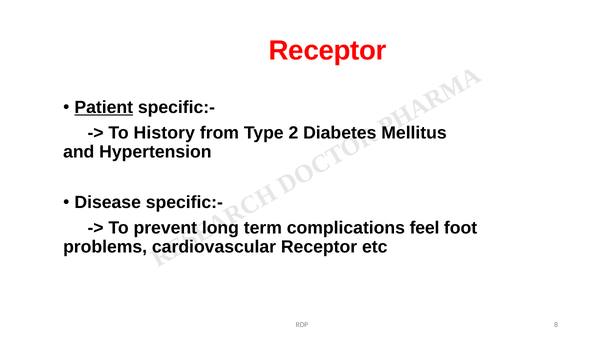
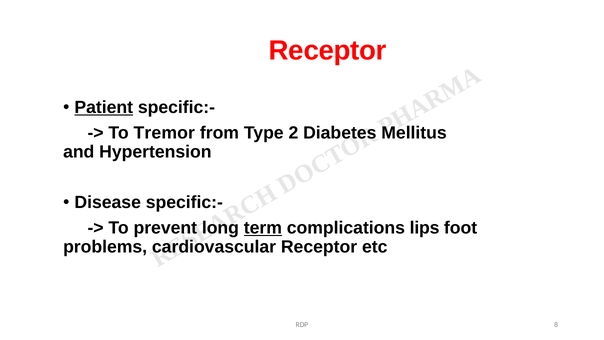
History: History -> Tremor (164, 133)
term underline: none -> present (263, 228)
feel: feel -> lips (425, 228)
